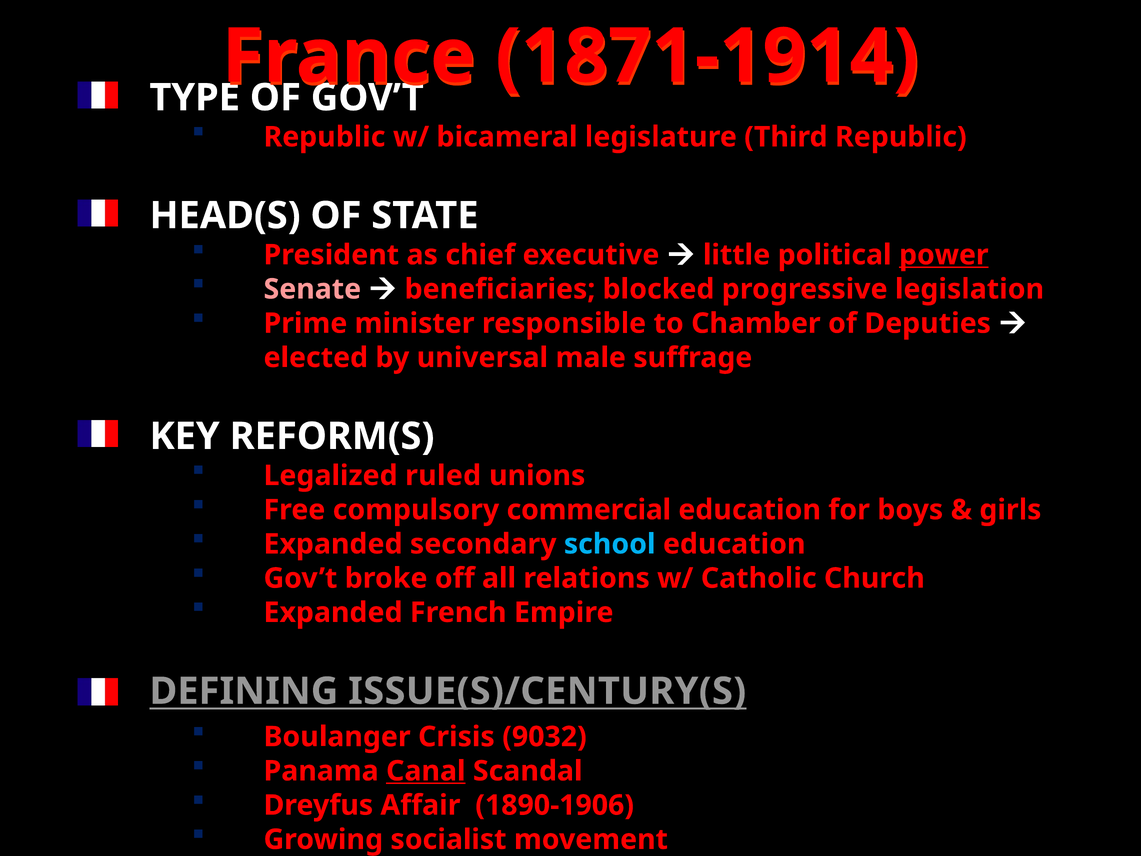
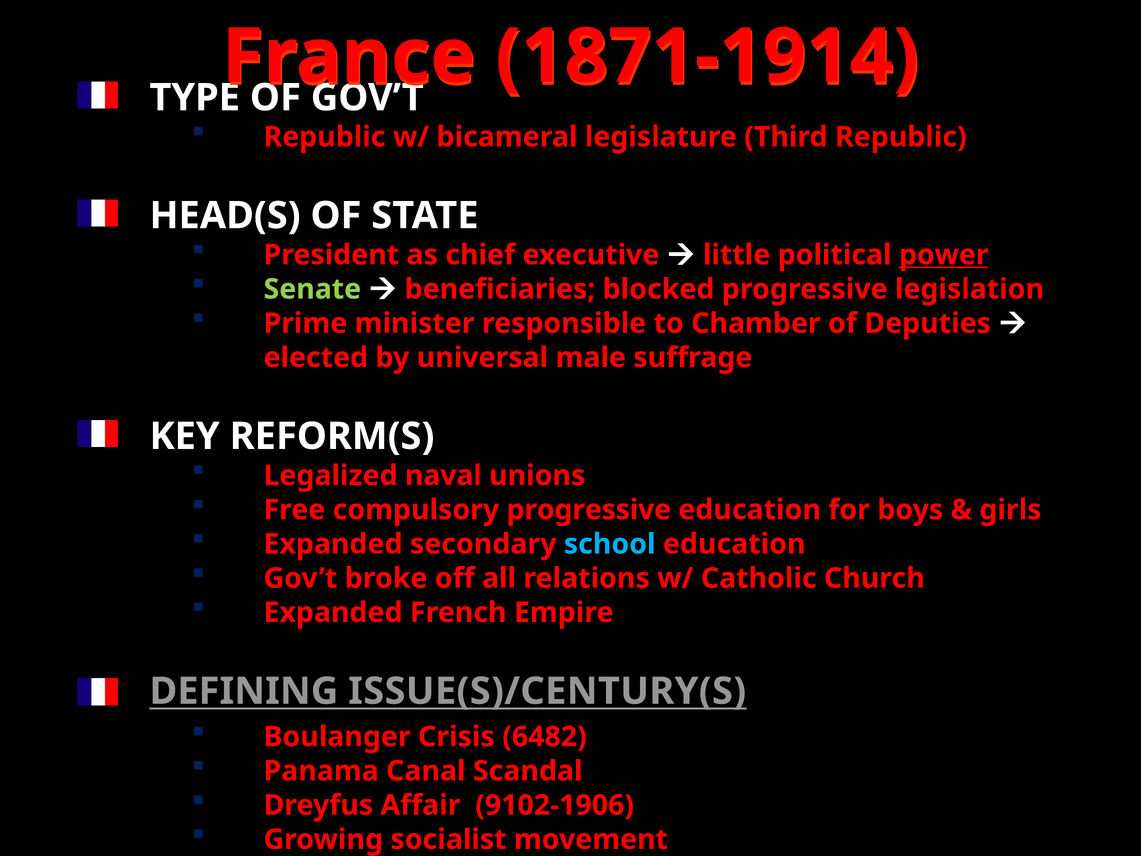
Senate colour: pink -> light green (312, 289)
ruled: ruled -> naval (443, 475)
compulsory commercial: commercial -> progressive (589, 510)
9032: 9032 -> 6482 (544, 737)
Canal underline: present -> none (426, 771)
1890-1906: 1890-1906 -> 9102-1906 (555, 805)
